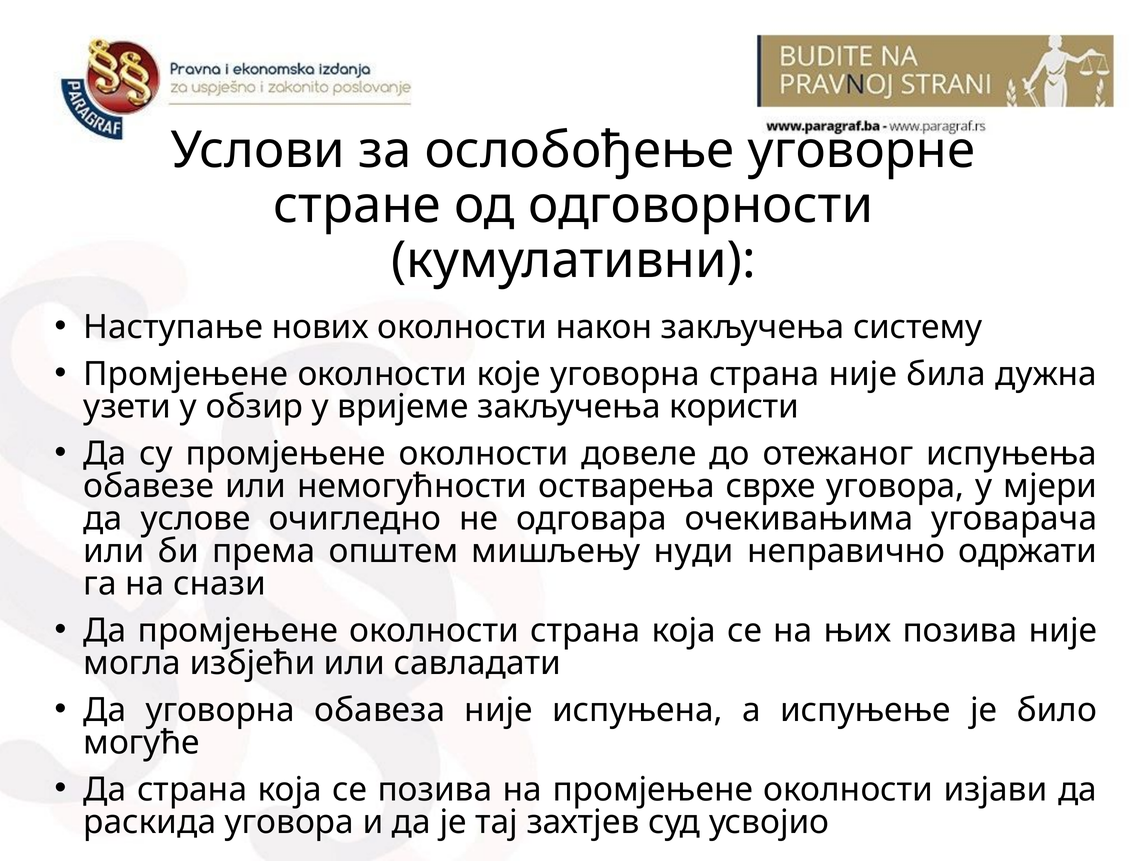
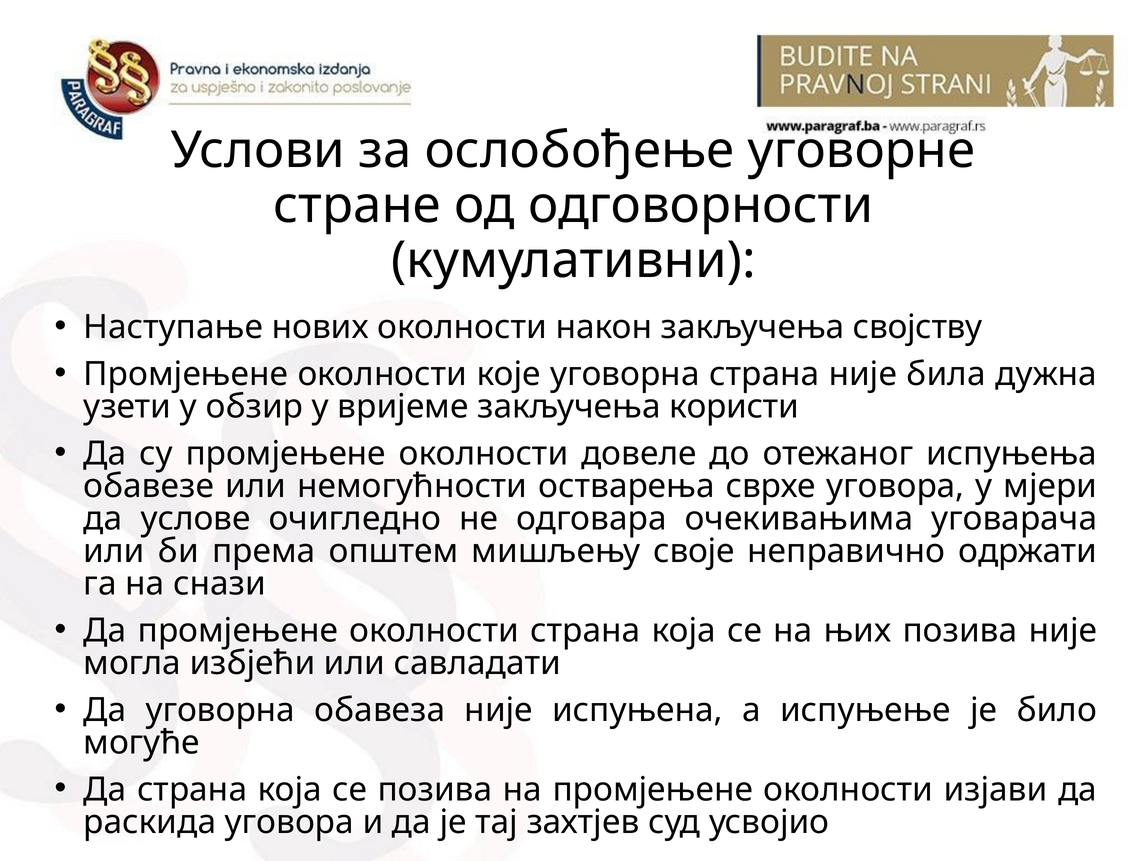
систему: систему -> својству (918, 327)
нуди: нуди -> своје (694, 551)
